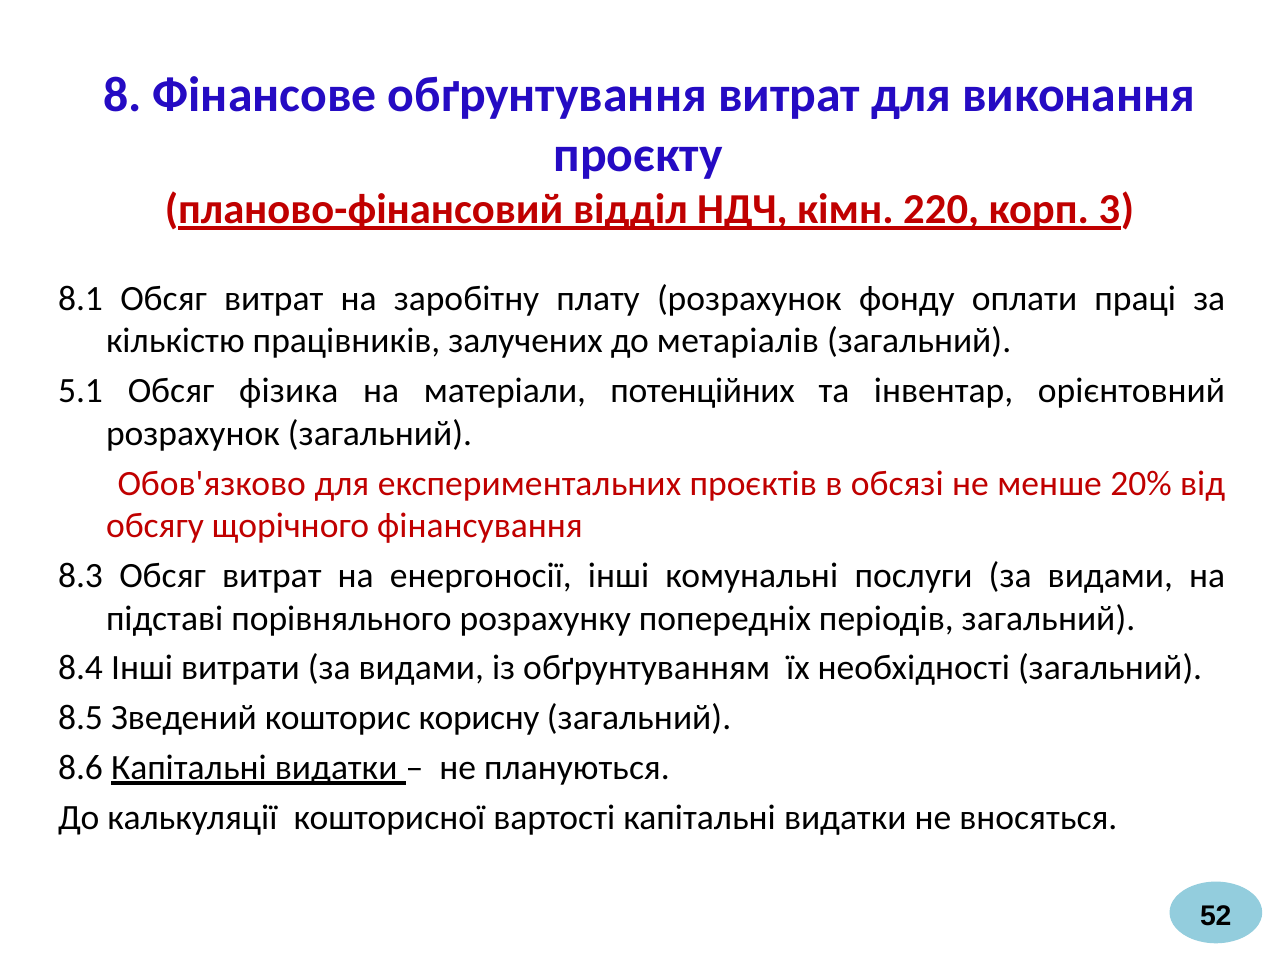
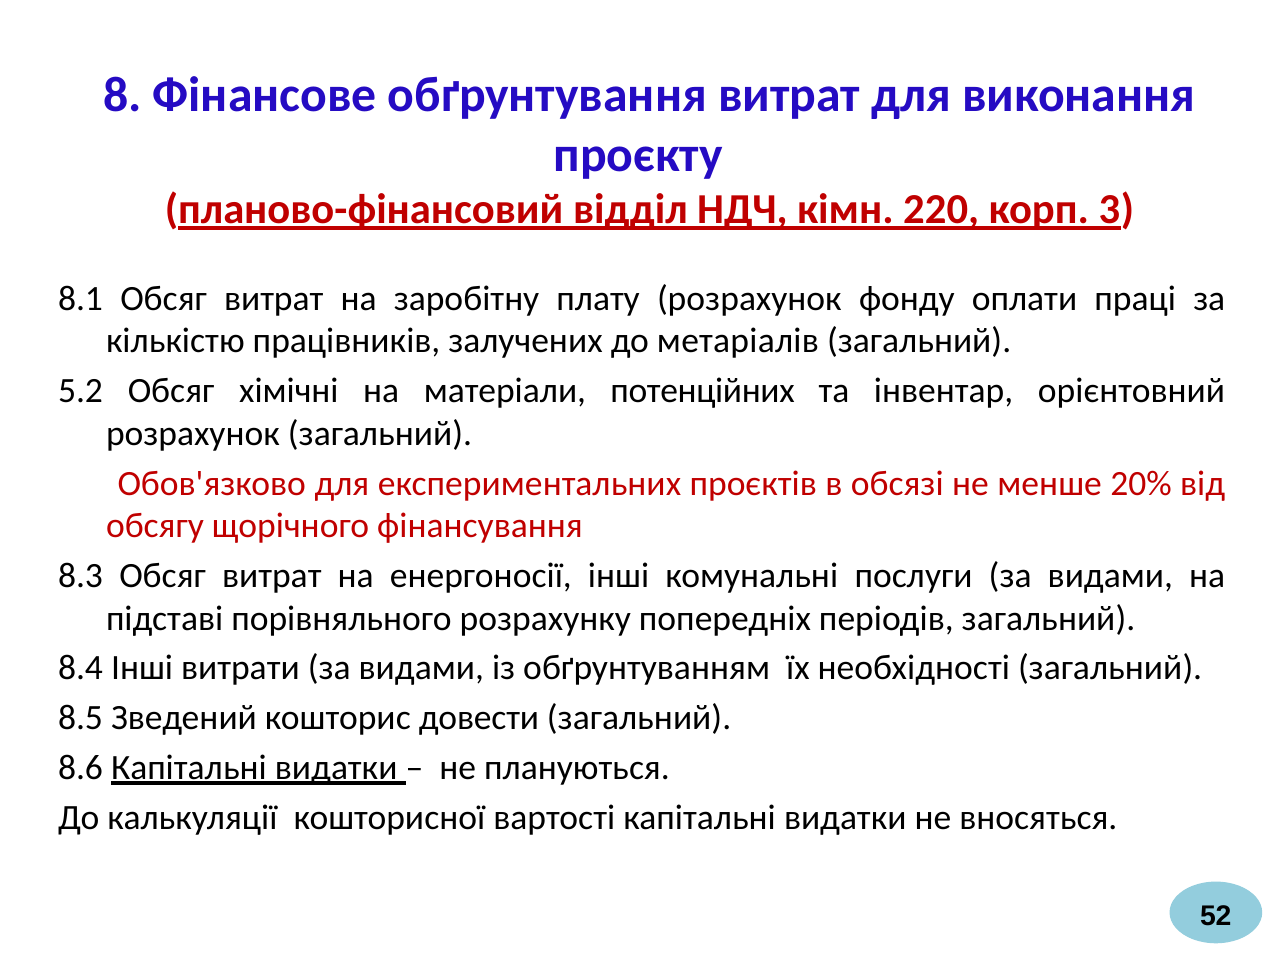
5.1: 5.1 -> 5.2 (81, 391)
фізика: фізика -> хімічні (289, 391)
корисну: корисну -> довести (479, 718)
